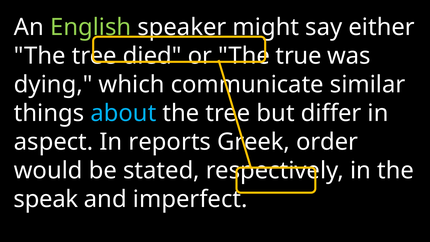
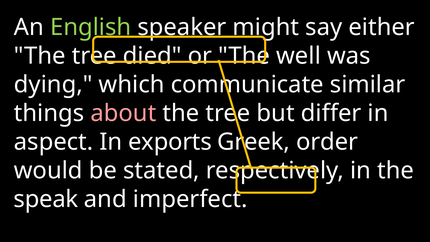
true: true -> well (298, 56)
about colour: light blue -> pink (123, 113)
reports: reports -> exports (170, 142)
